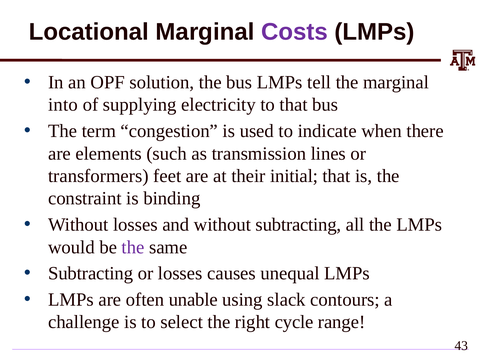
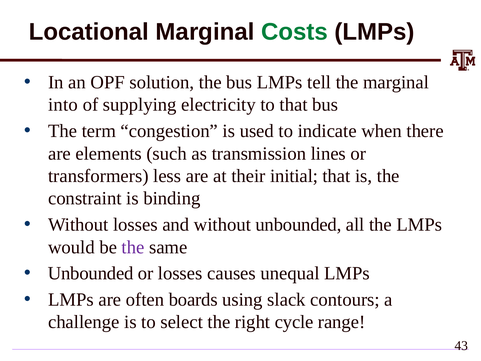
Costs colour: purple -> green (294, 32)
feet: feet -> less (167, 176)
without subtracting: subtracting -> unbounded (298, 225)
Subtracting: Subtracting -> Unbounded (91, 273)
unable: unable -> boards (193, 299)
